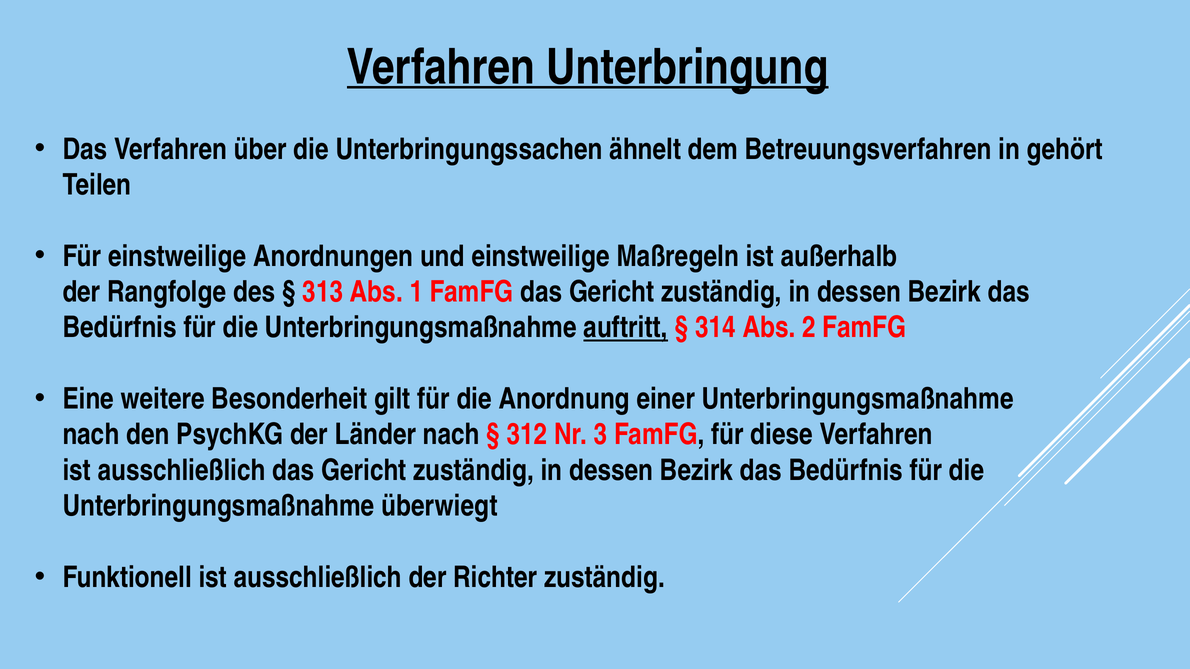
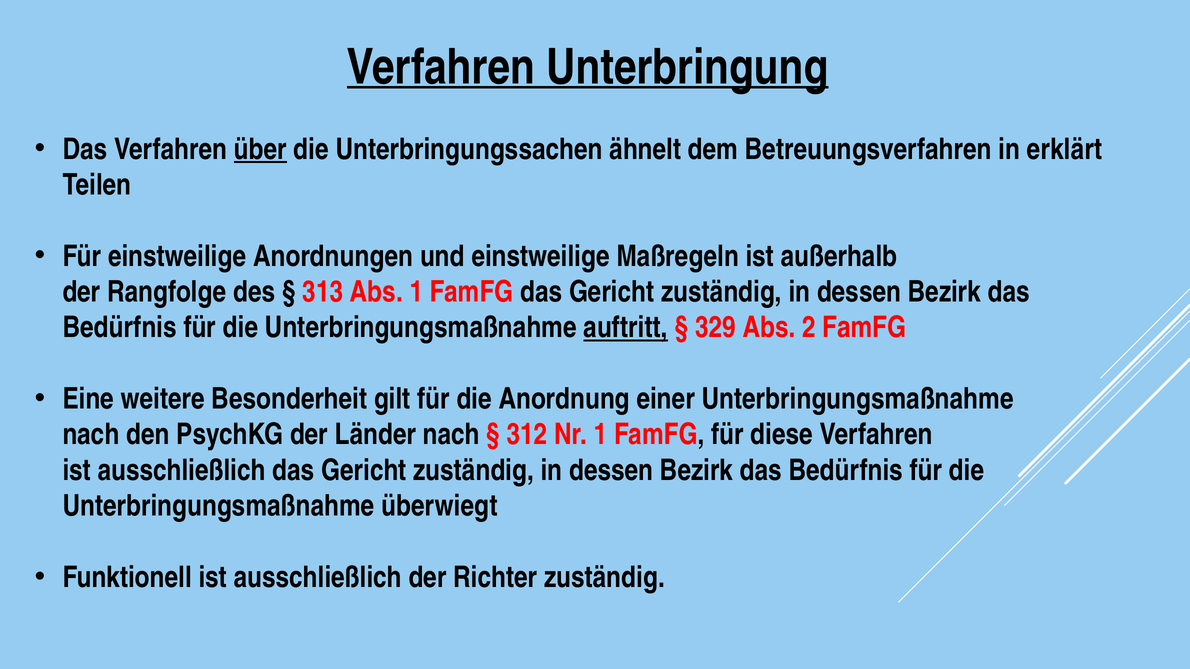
über underline: none -> present (260, 149)
gehört: gehört -> erklärt (1065, 149)
314: 314 -> 329 (715, 328)
Nr 3: 3 -> 1 (600, 435)
